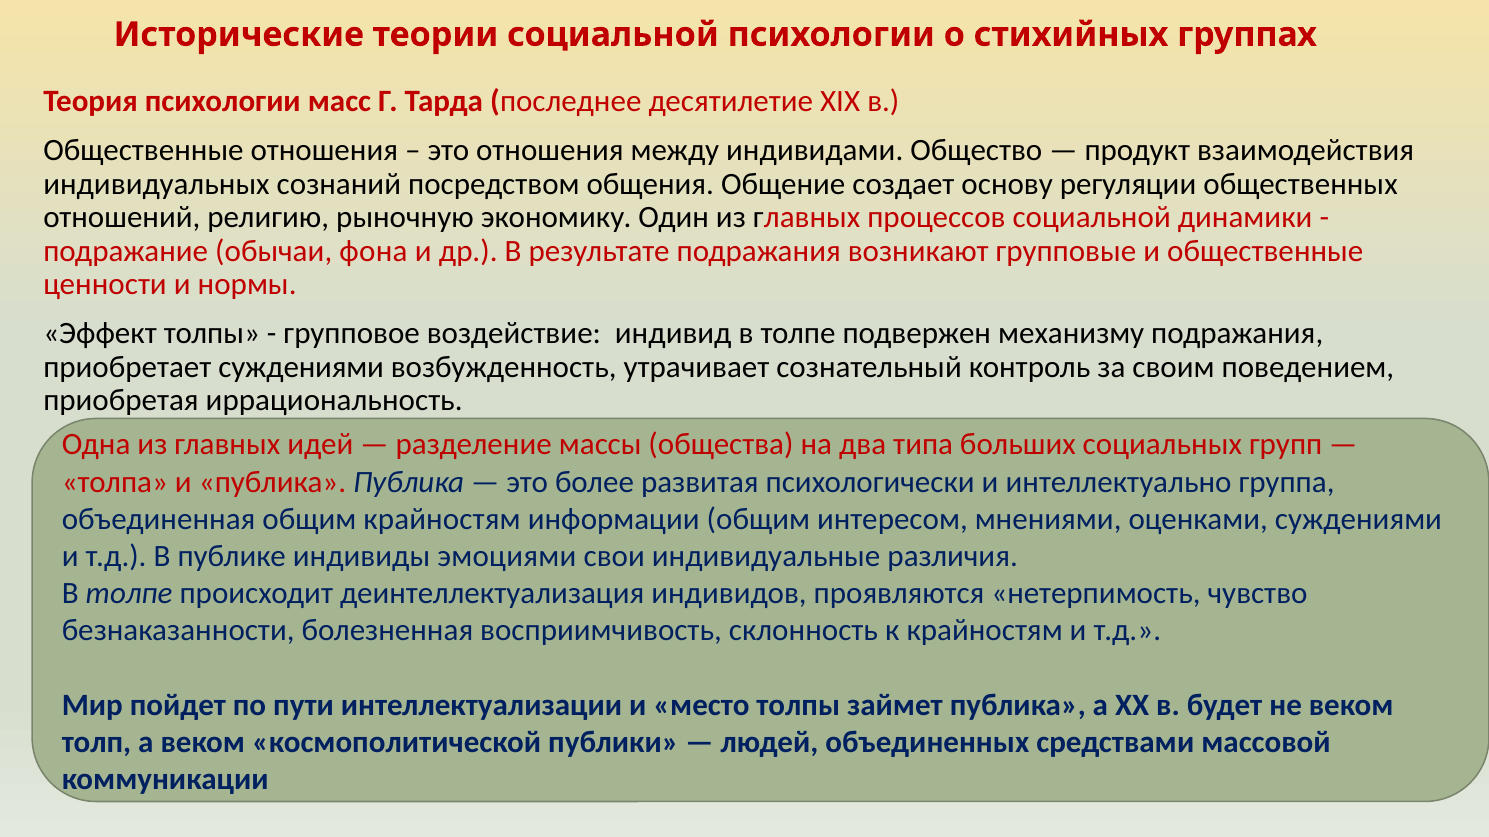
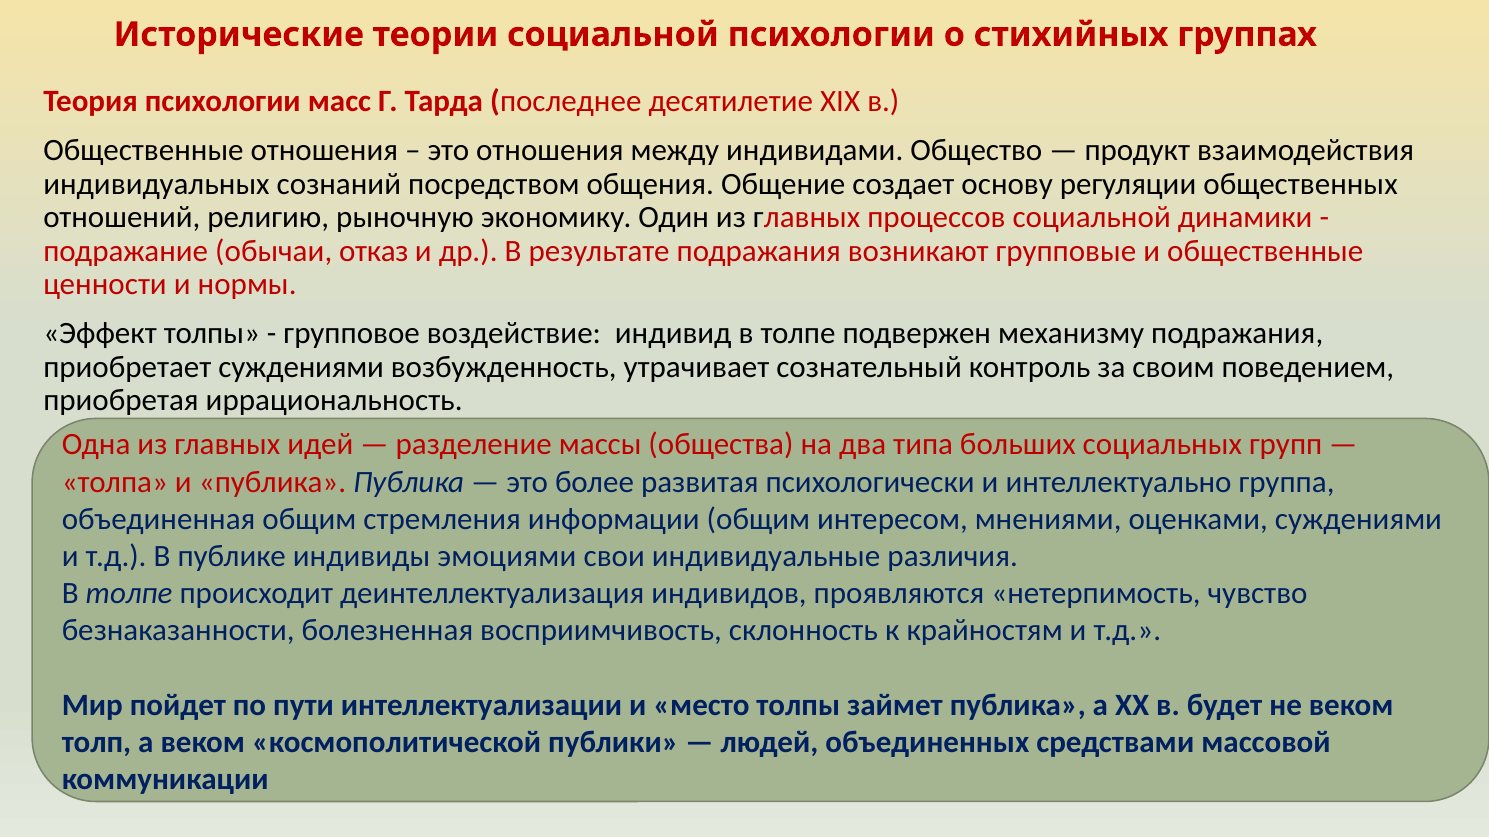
фона: фона -> отказ (374, 251)
общим крайностям: крайностям -> стремления (442, 519)
